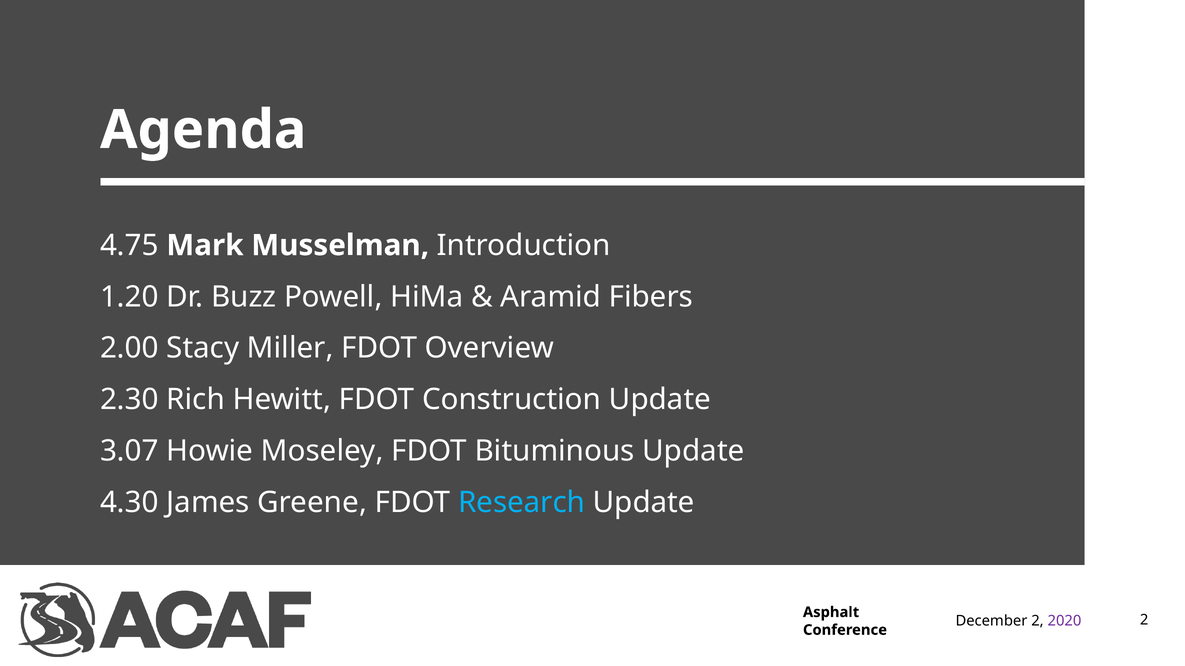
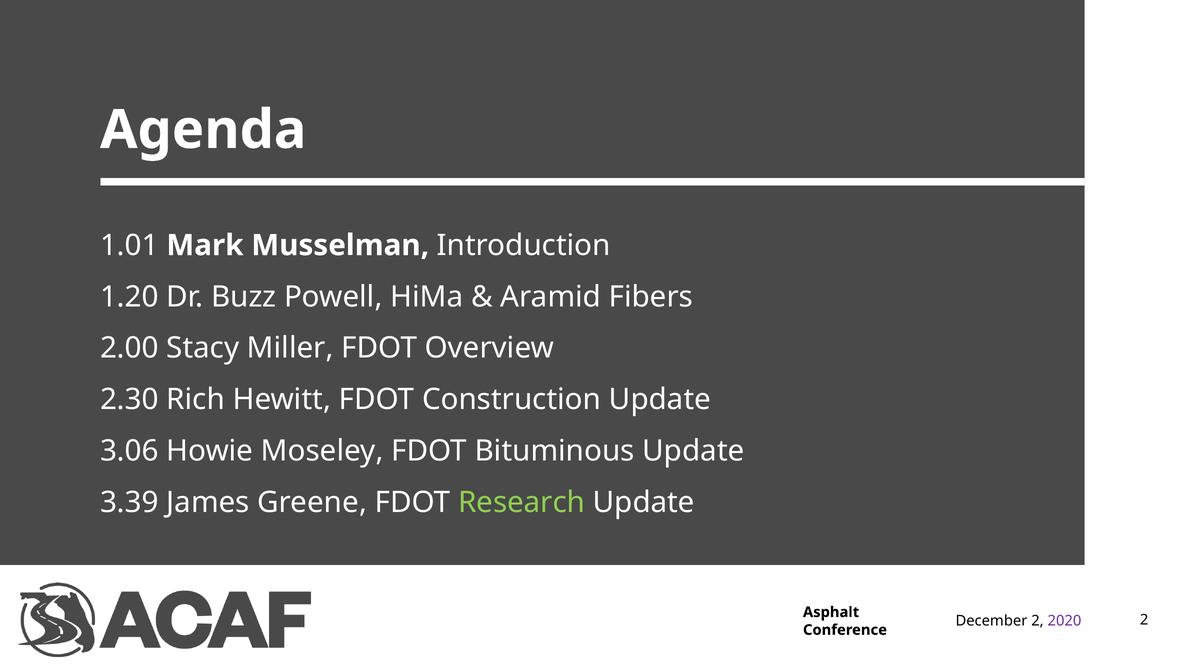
4.75: 4.75 -> 1.01 (129, 246)
3.07: 3.07 -> 3.06 (129, 451)
4.30: 4.30 -> 3.39 (129, 503)
Research colour: light blue -> light green (522, 503)
